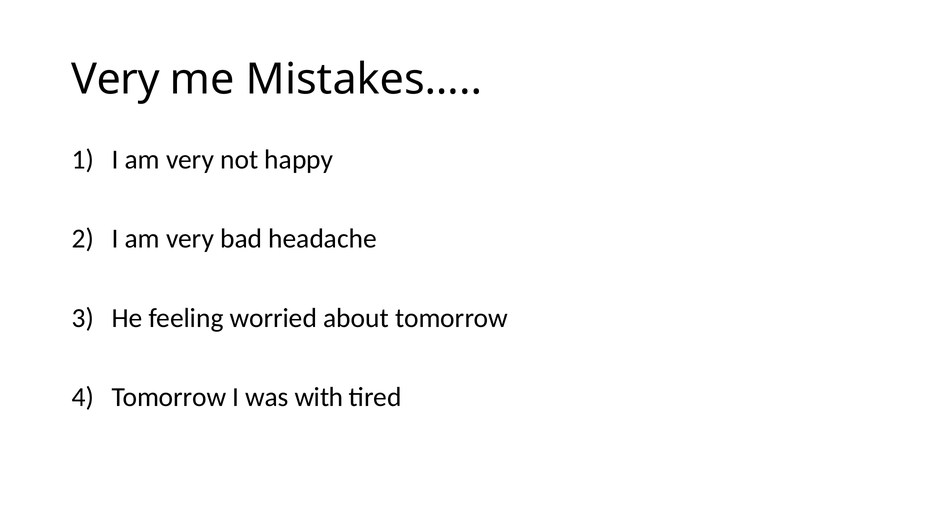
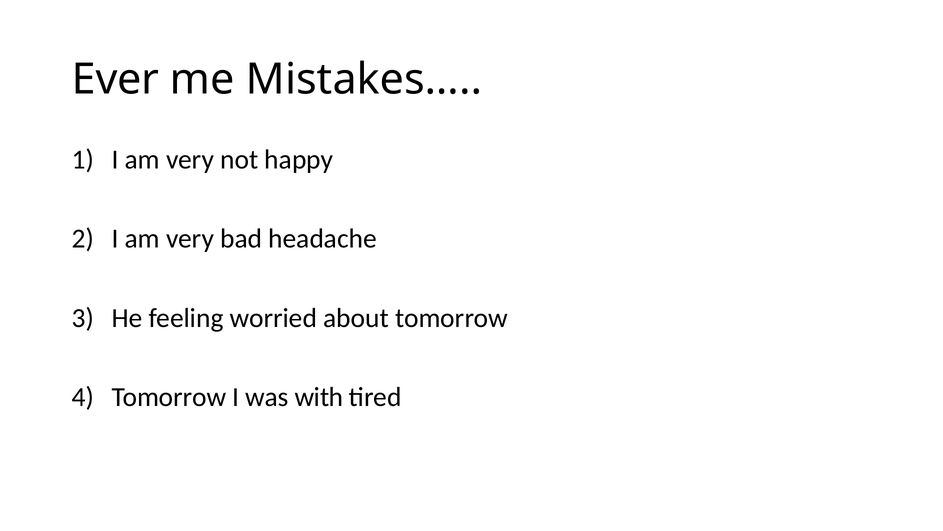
Very: Very -> Ever (115, 79)
